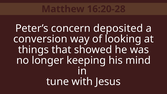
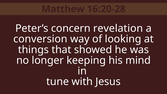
deposited: deposited -> revelation (118, 28)
